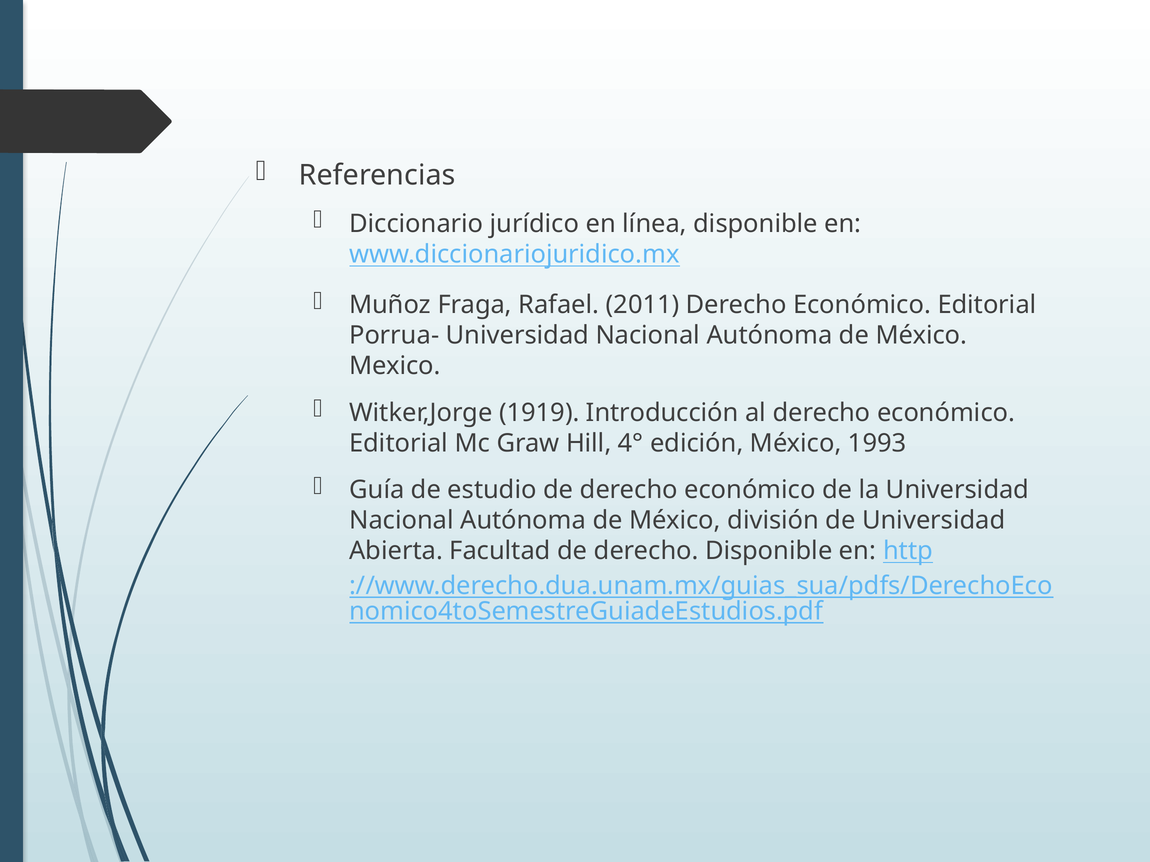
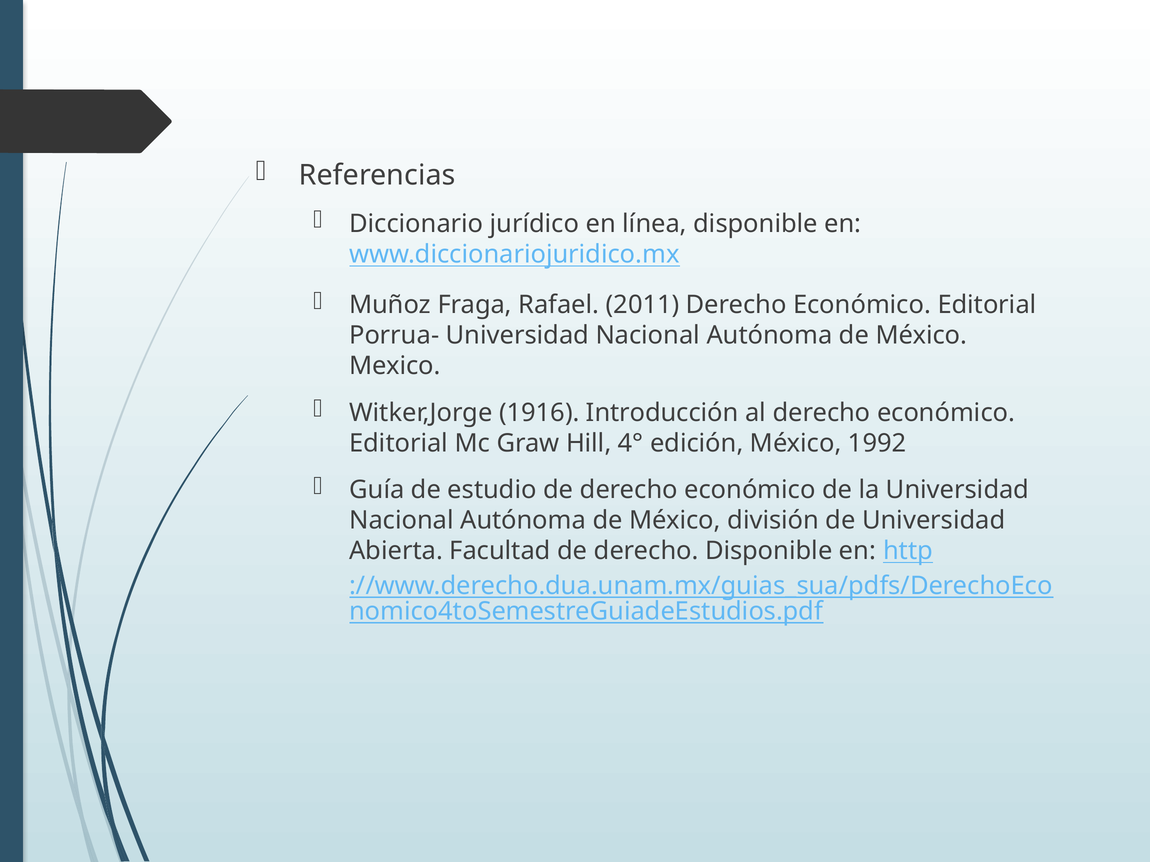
1919: 1919 -> 1916 (539, 413)
1993: 1993 -> 1992 (877, 443)
